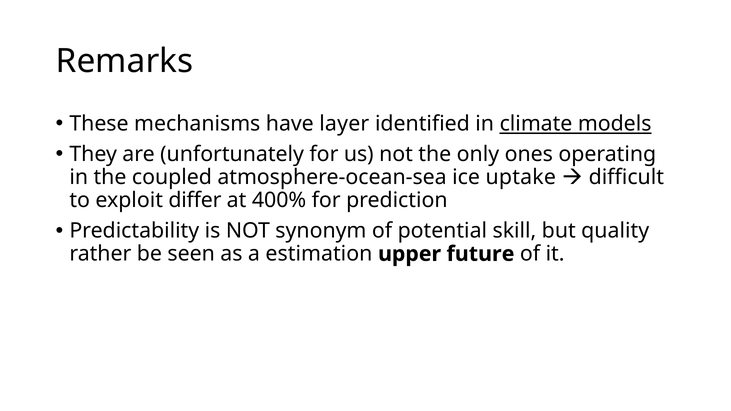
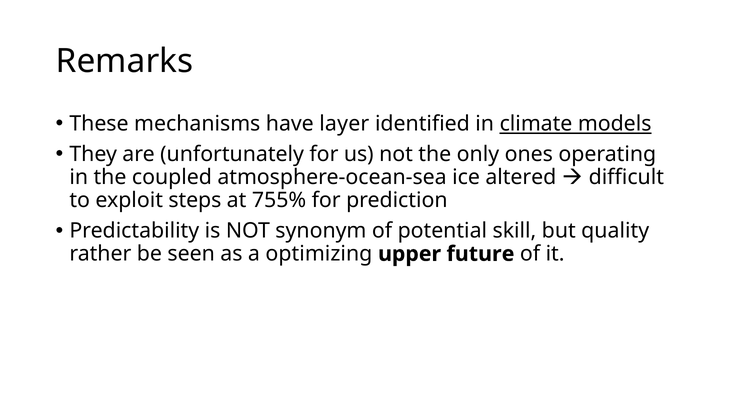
uptake: uptake -> altered (521, 177)
differ: differ -> steps (195, 200)
400%: 400% -> 755% (279, 200)
estimation: estimation -> optimizing (319, 254)
